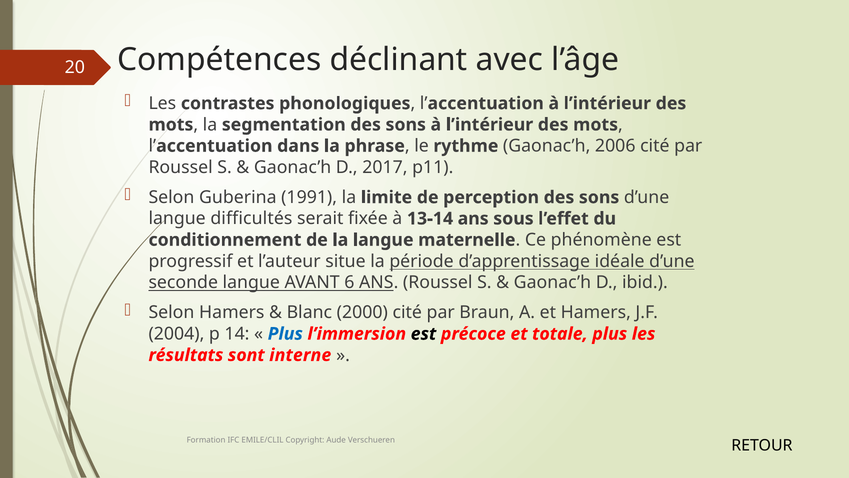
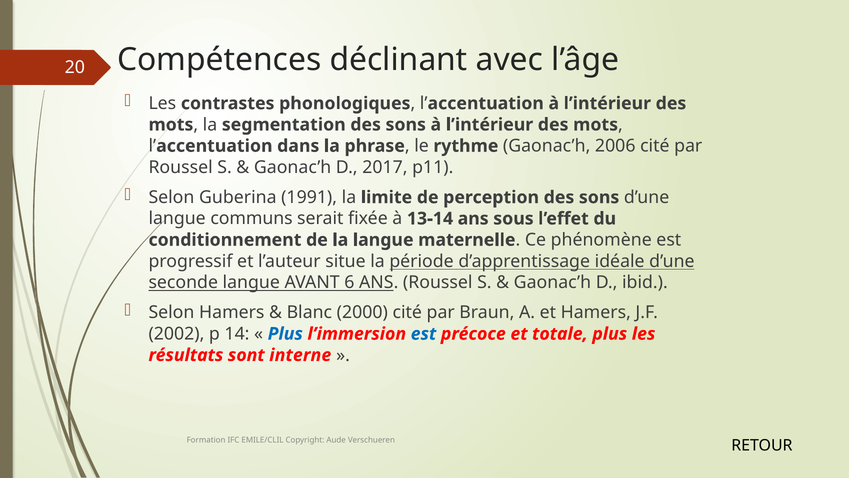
difficultés: difficultés -> communs (251, 218)
2004: 2004 -> 2002 (176, 334)
est colour: black -> blue (423, 334)
